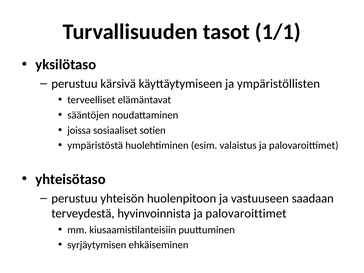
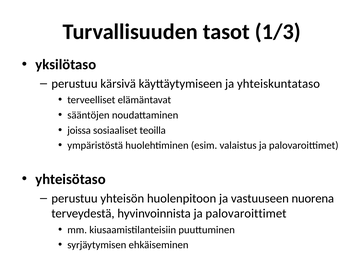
1/1: 1/1 -> 1/3 (278, 32)
ympäristöllisten: ympäristöllisten -> yhteiskuntataso (278, 84)
sotien: sotien -> teoilla (153, 130)
saadaan: saadaan -> nuorena (313, 198)
